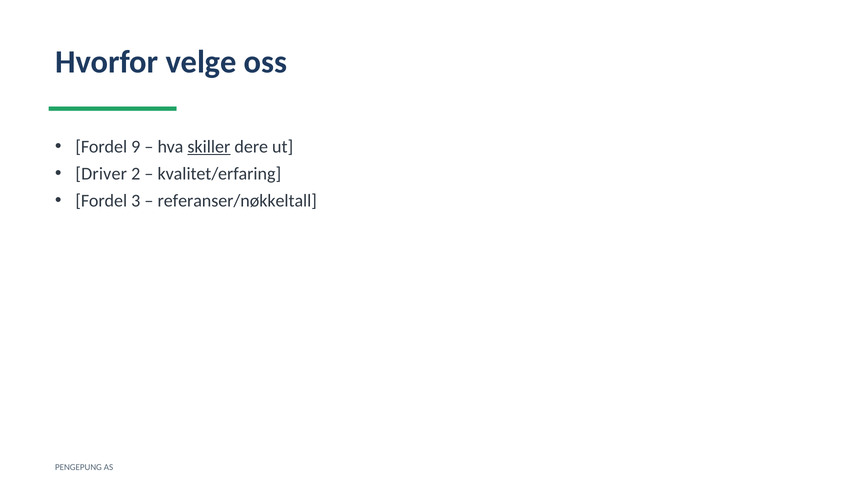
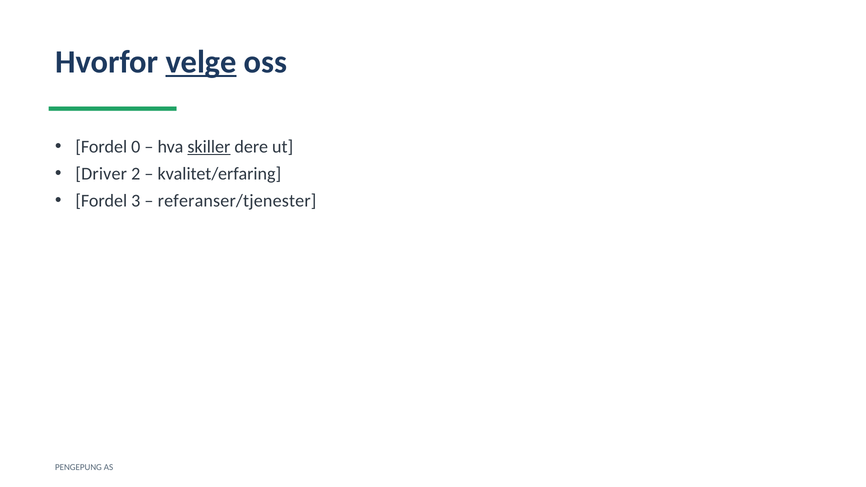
velge underline: none -> present (201, 62)
9: 9 -> 0 (136, 147)
referanser/nøkkeltall: referanser/nøkkeltall -> referanser/tjenester (237, 201)
